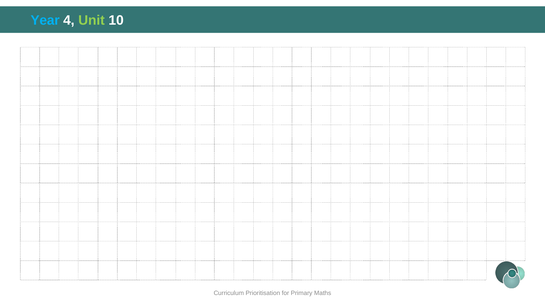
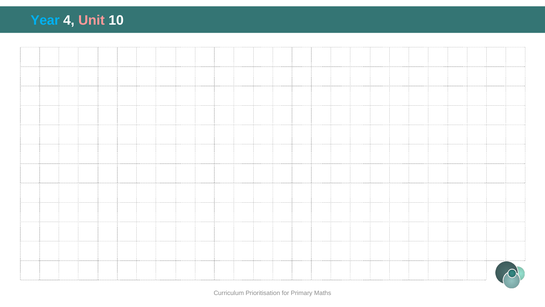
Unit colour: light green -> pink (92, 20)
